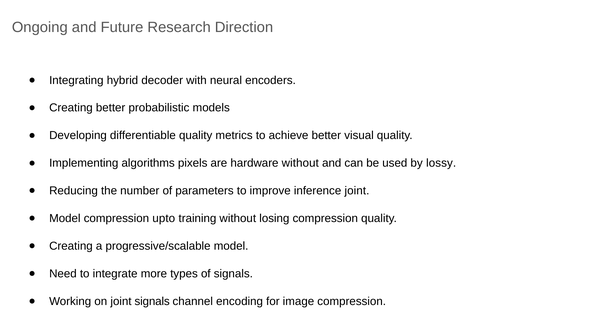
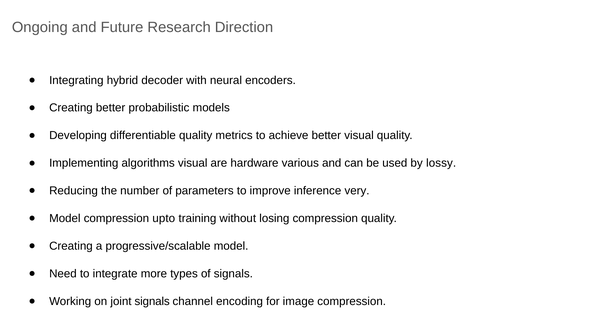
algorithms pixels: pixels -> visual (193, 163)
hardware without: without -> various (300, 163)
inference joint: joint -> very (357, 191)
